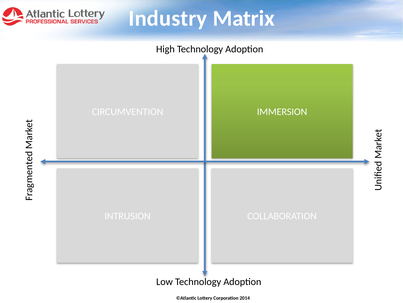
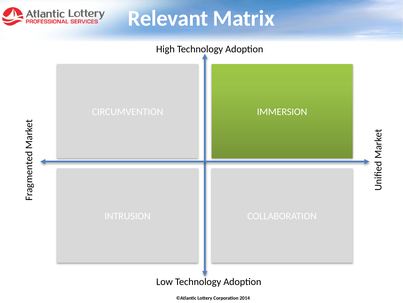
Industry: Industry -> Relevant (168, 18)
